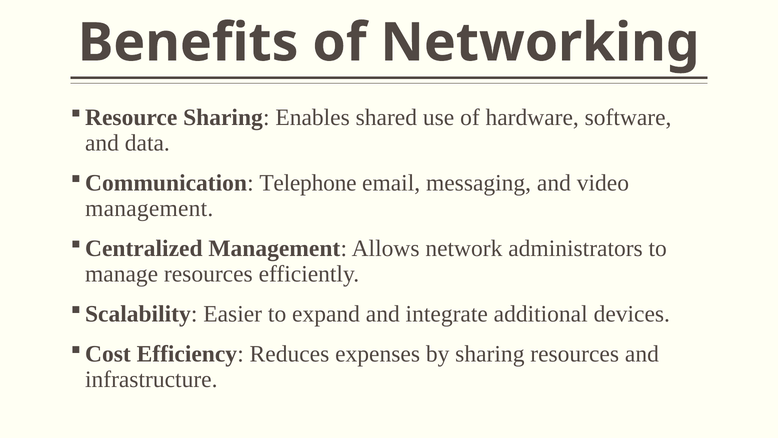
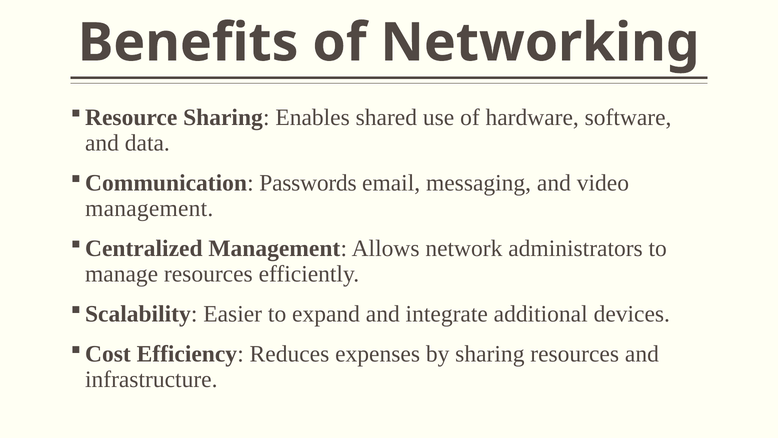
Telephone: Telephone -> Passwords (308, 183)
